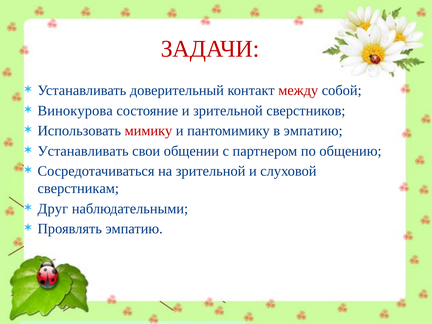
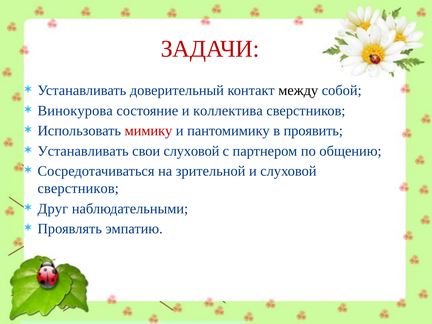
между colour: red -> black (298, 91)
и зрительной: зрительной -> коллектива (228, 111)
в эмпатию: эмпатию -> проявить (313, 131)
свои общении: общении -> слуховой (191, 151)
сверстникам: сверстникам -> сверстников (78, 188)
